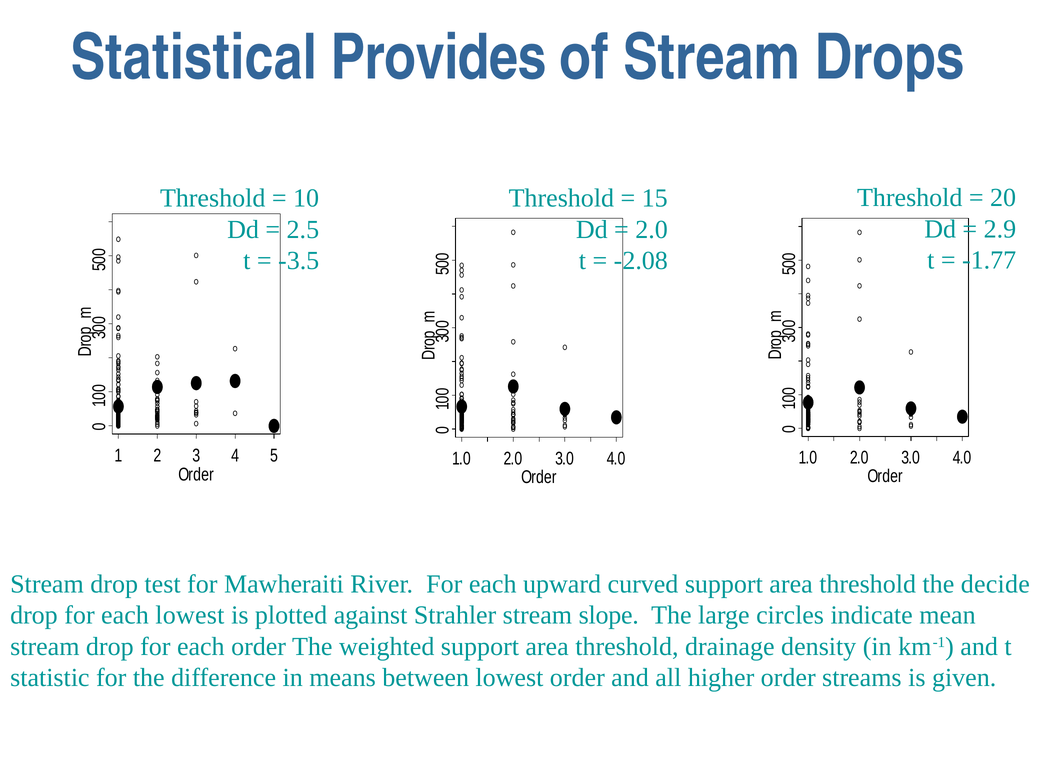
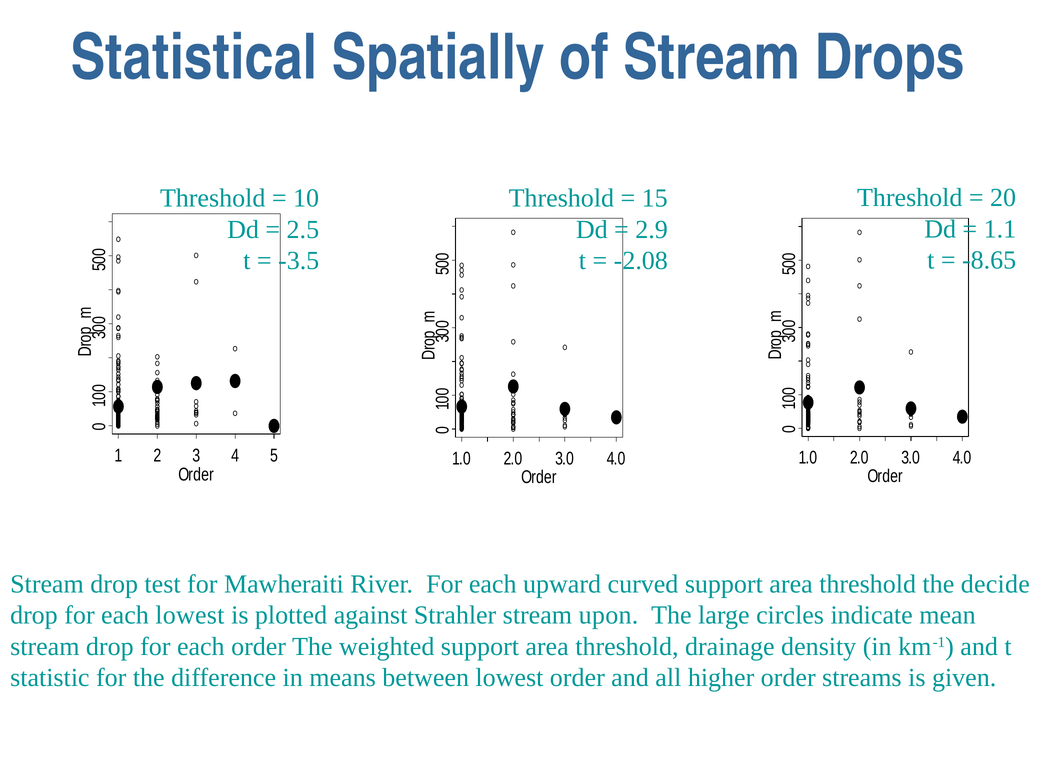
Provides: Provides -> Spatially (438, 58)
2.9: 2.9 -> 1.1 (1000, 229)
2.0: 2.0 -> 2.9 (652, 229)
-1.77: -1.77 -> -8.65 (989, 260)
slope: slope -> upon (609, 615)
